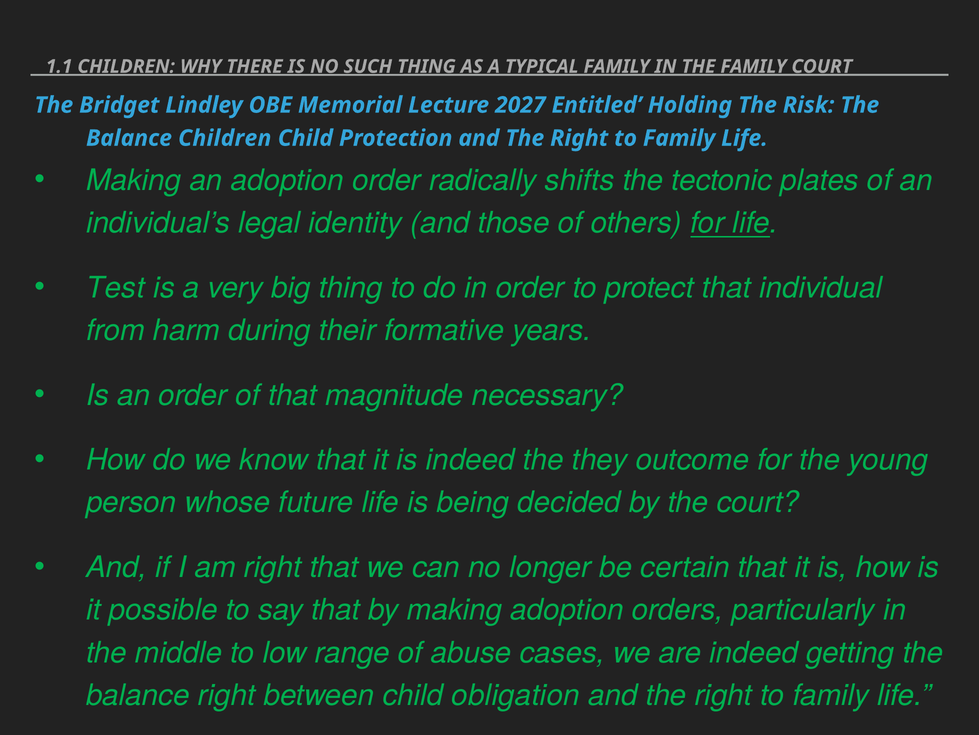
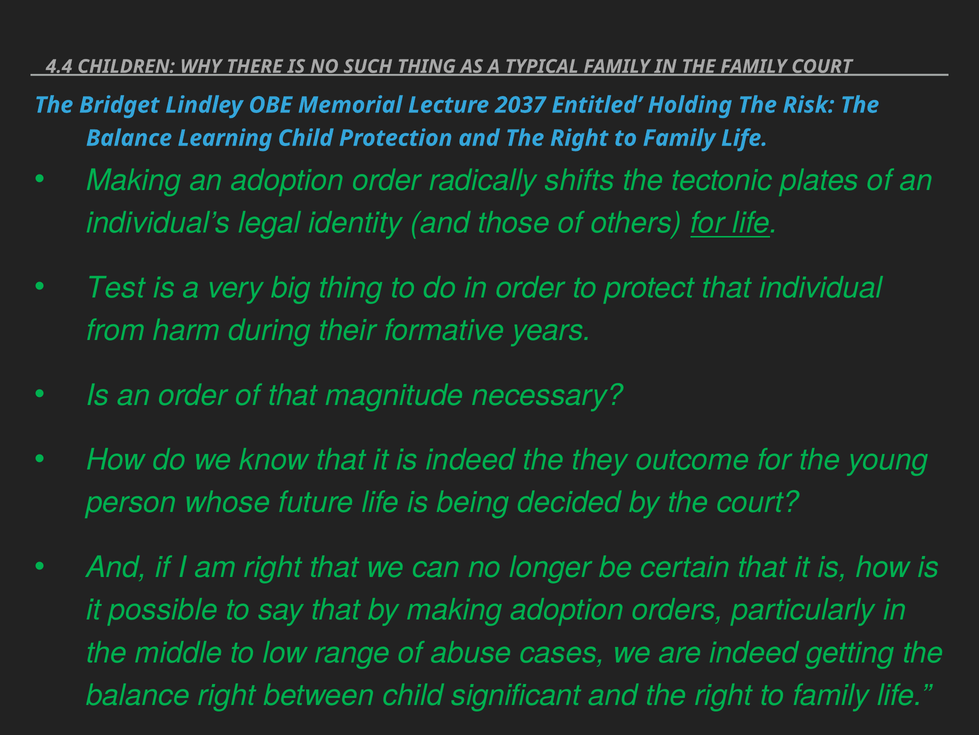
1.1: 1.1 -> 4.4 (59, 66)
2027: 2027 -> 2037 (520, 105)
Balance Children: Children -> Learning (225, 138)
obligation: obligation -> significant (516, 695)
